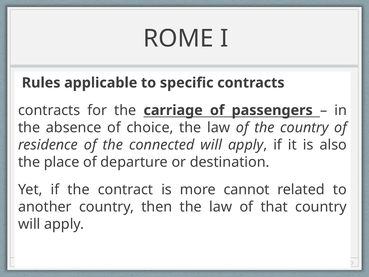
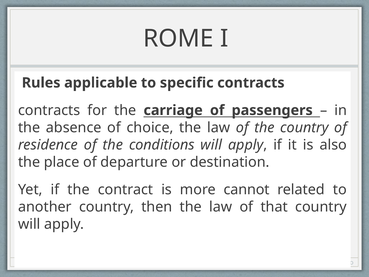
connected: connected -> conditions (162, 145)
